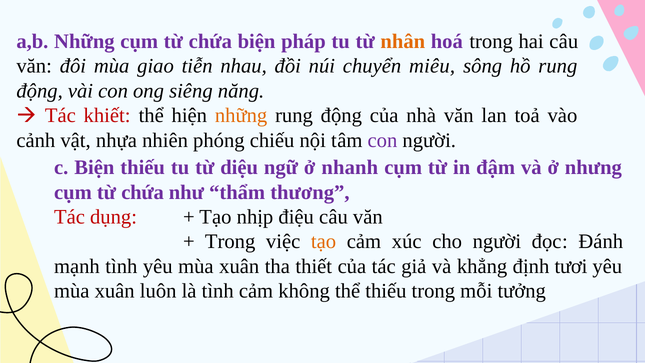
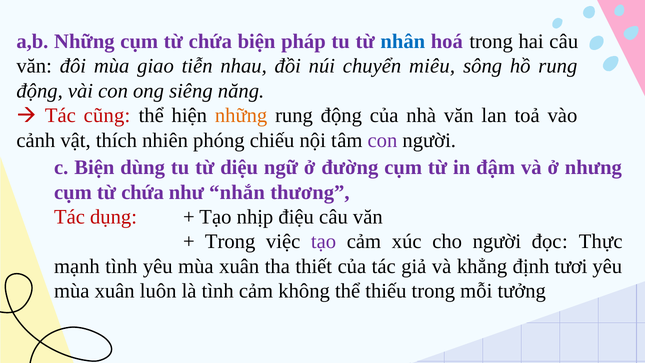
nhân colour: orange -> blue (403, 41)
khiết: khiết -> cũng (107, 115)
nhựa: nhựa -> thích (116, 140)
Biện thiếu: thiếu -> dùng (143, 167)
nhanh: nhanh -> đường (350, 167)
thẩm: thẩm -> nhắn (237, 192)
tạo colour: orange -> purple (324, 242)
Đánh: Đánh -> Thực (601, 242)
